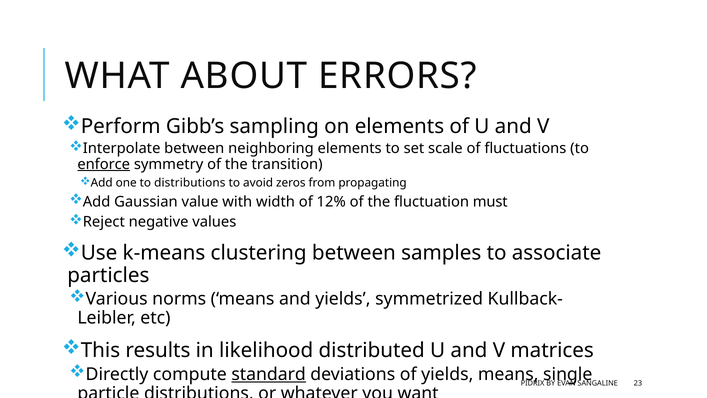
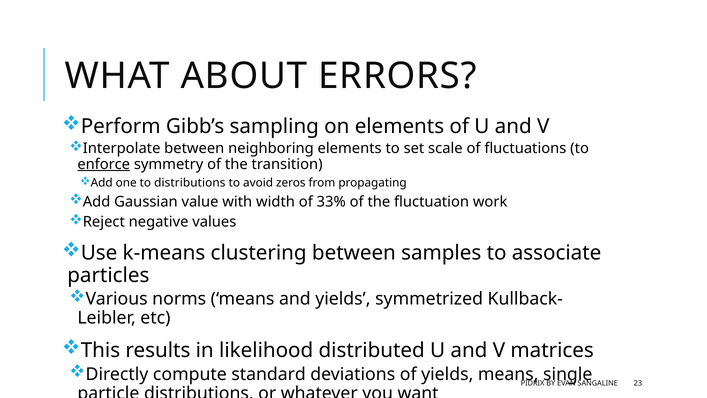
12%: 12% -> 33% (331, 202)
must: must -> work (490, 202)
standard underline: present -> none (269, 374)
